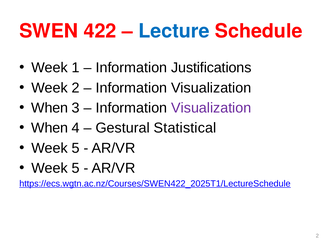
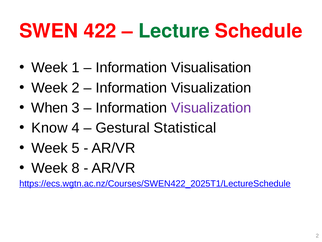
Lecture colour: blue -> green (174, 31)
Justifications: Justifications -> Visualisation (211, 68)
When: When -> Know (50, 128)
5: 5 -> 8 (76, 168)
